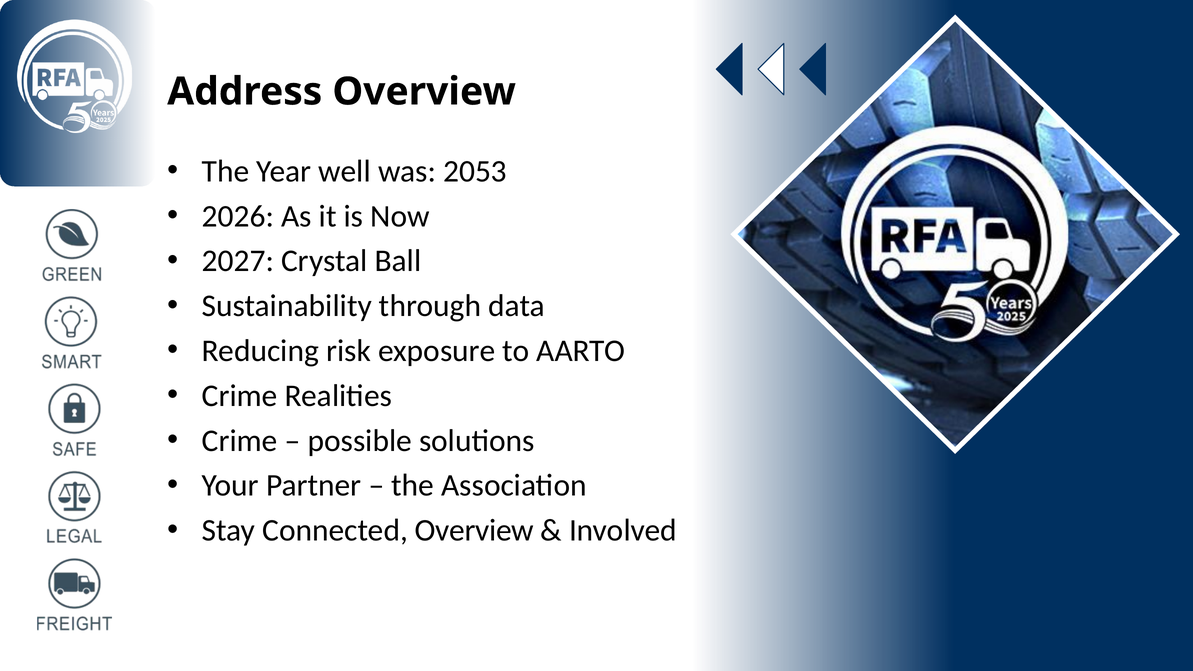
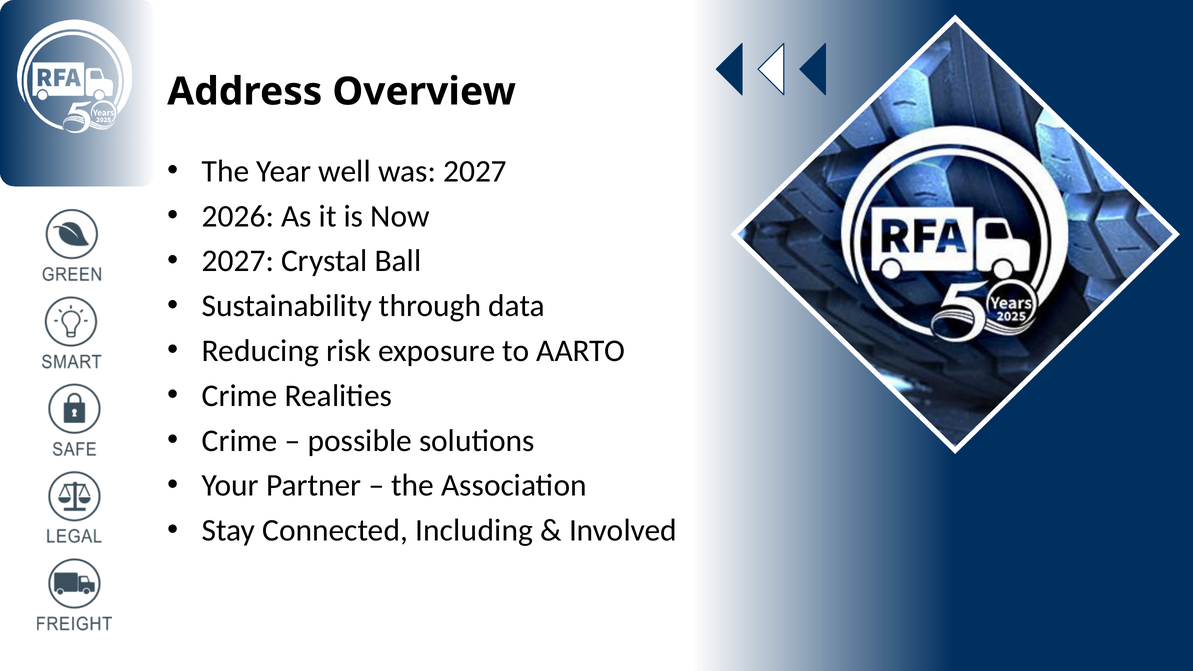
was 2053: 2053 -> 2027 (475, 171)
Connected Overview: Overview -> Including (474, 531)
